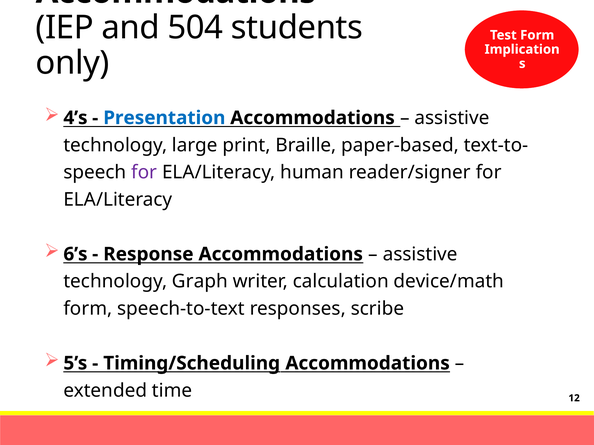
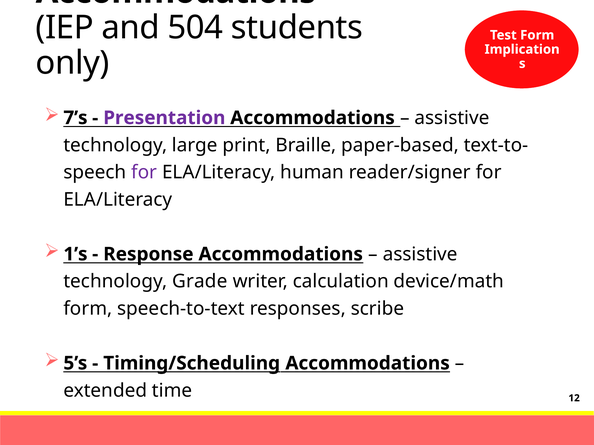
4’s: 4’s -> 7’s (75, 118)
Presentation colour: blue -> purple (164, 118)
6’s: 6’s -> 1’s (75, 254)
Graph: Graph -> Grade (200, 282)
